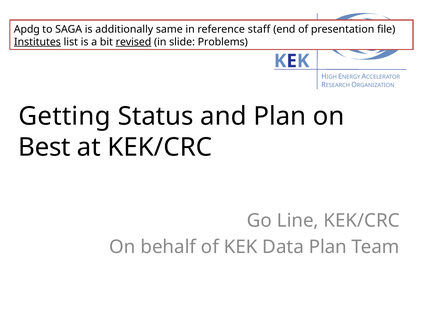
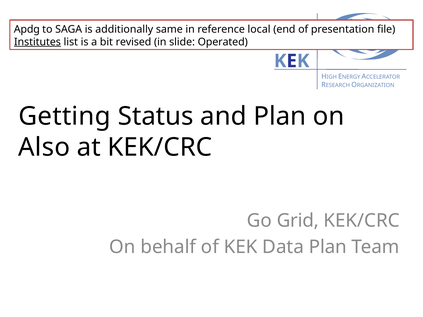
staff: staff -> local (259, 29)
revised underline: present -> none (133, 42)
Problems: Problems -> Operated (223, 42)
Best: Best -> Also (44, 147)
Line: Line -> Grid (298, 221)
